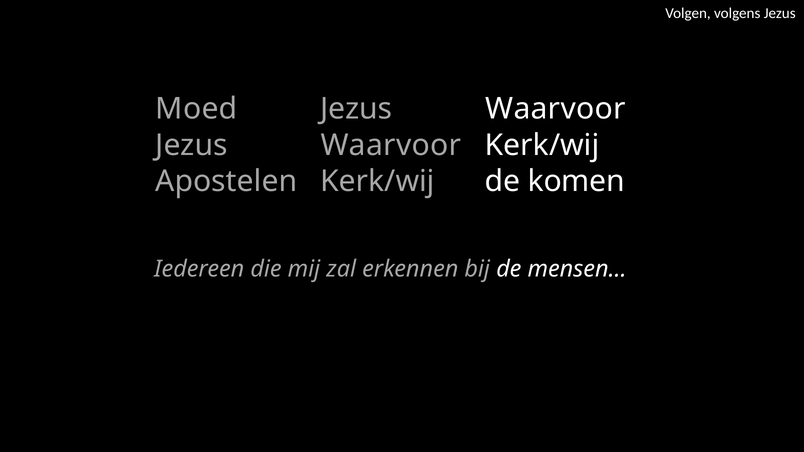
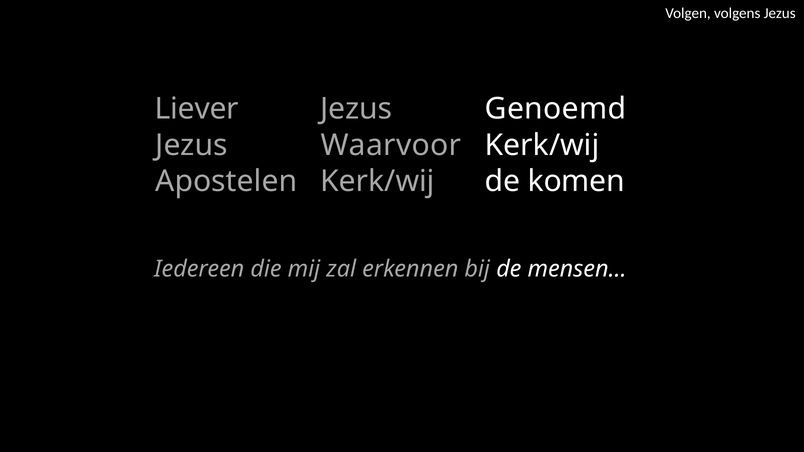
Moed: Moed -> Liever (197, 109)
Waarvoor: Waarvoor -> Genoemd (556, 109)
